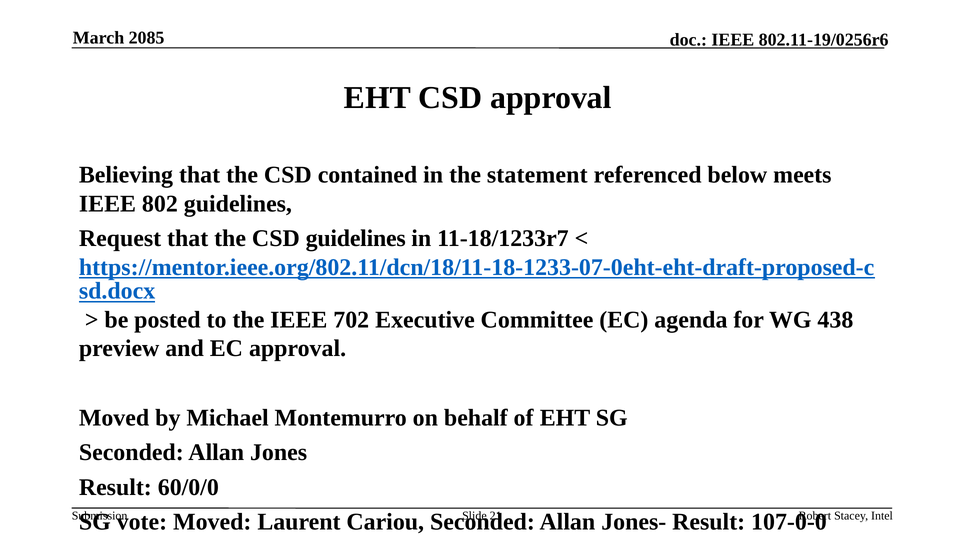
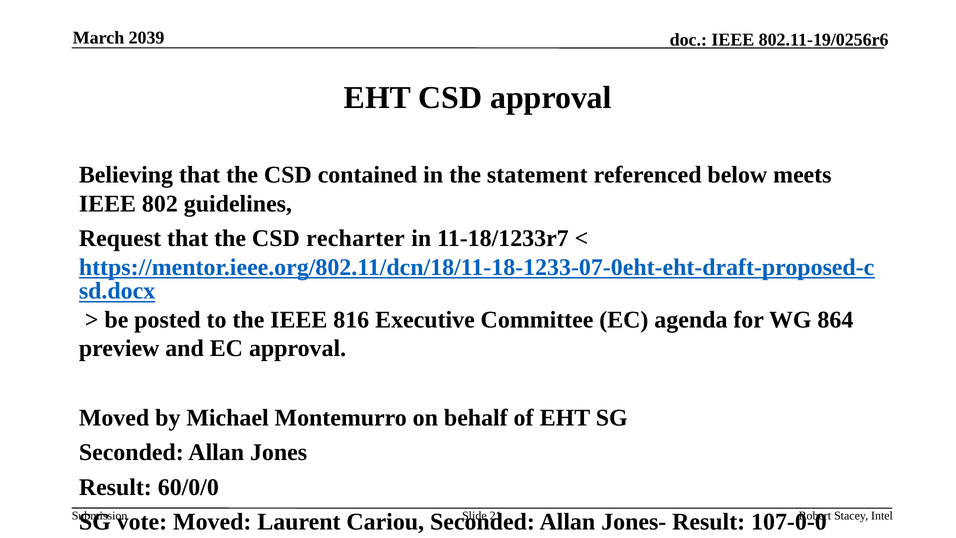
2085: 2085 -> 2039 (147, 38)
CSD guidelines: guidelines -> recharter (355, 238)
702: 702 -> 816 (351, 320)
438: 438 -> 864 (835, 320)
